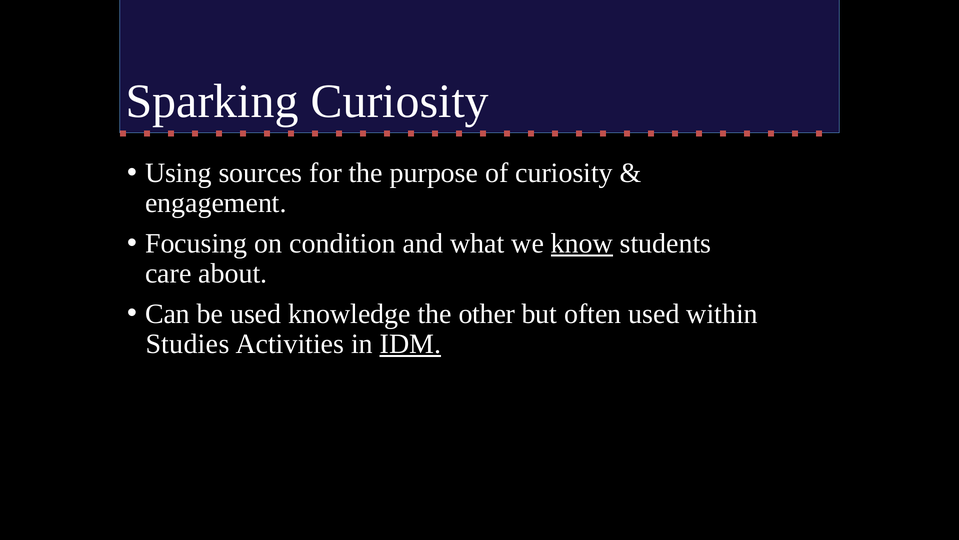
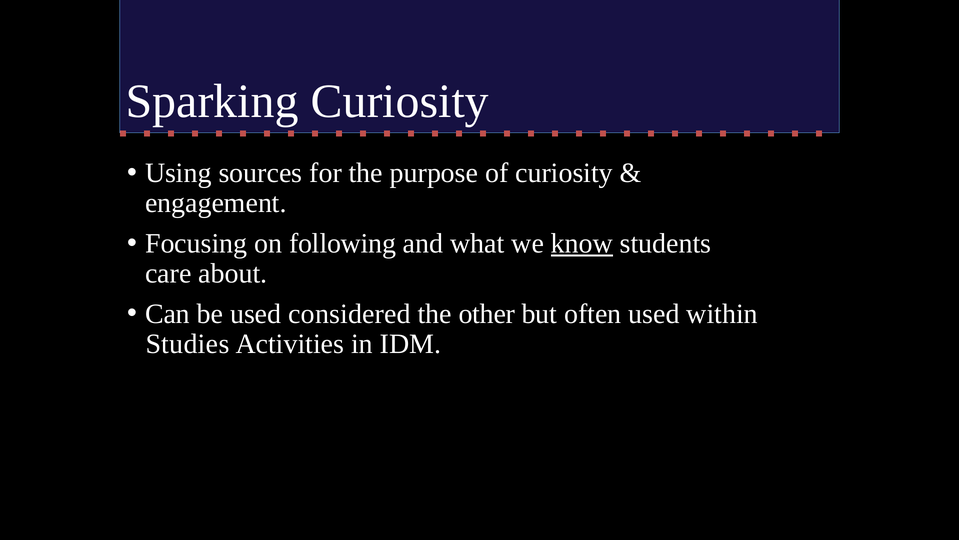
condition: condition -> following (343, 243)
knowledge: knowledge -> considered (349, 313)
IDM underline: present -> none (410, 344)
